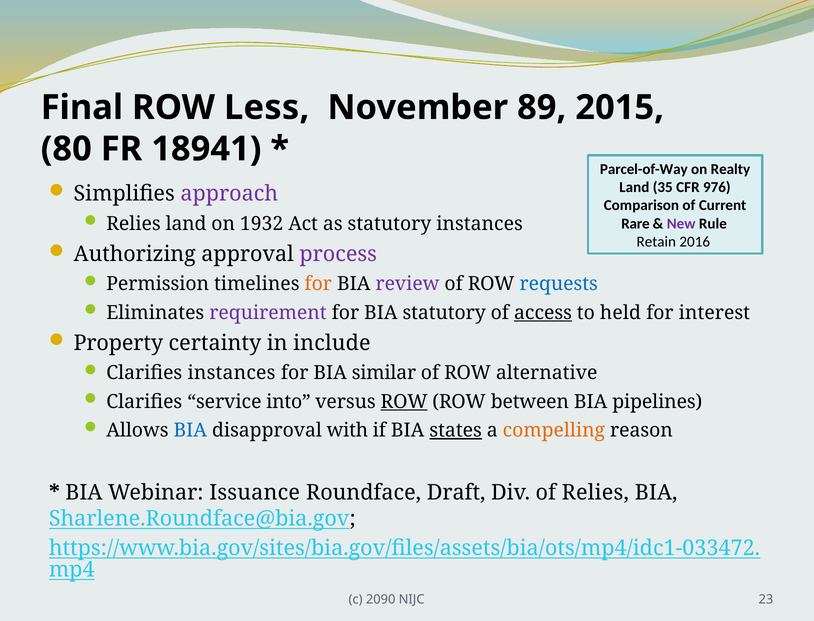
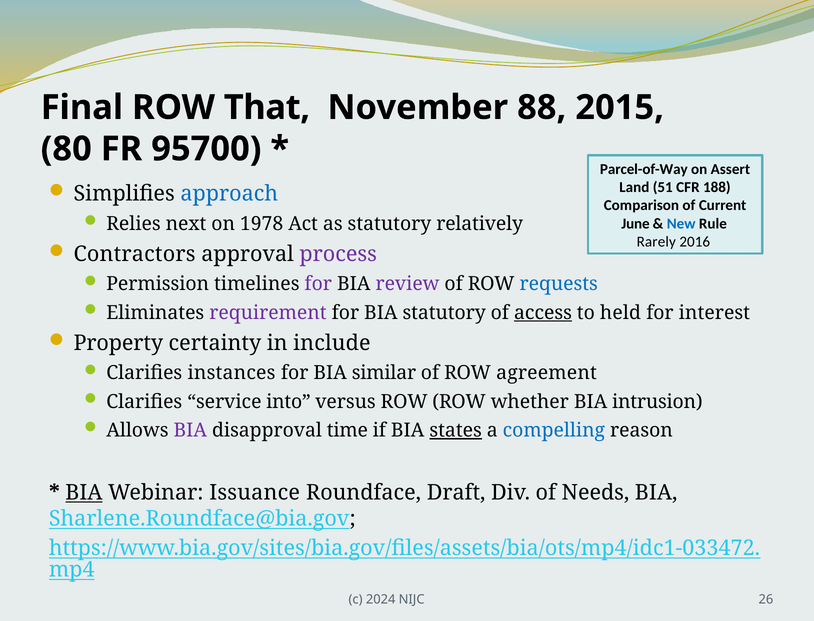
Less: Less -> That (267, 107)
89: 89 -> 88 (542, 107)
18941: 18941 -> 95700 (206, 149)
Realty: Realty -> Assert (730, 169)
35: 35 -> 51 (663, 187)
976: 976 -> 188 (717, 187)
approach colour: purple -> blue (229, 194)
Relies land: land -> next (186, 223)
1932: 1932 -> 1978 (262, 223)
statutory instances: instances -> relatively (480, 223)
Rare: Rare -> June (635, 223)
New colour: purple -> blue (681, 223)
Retain: Retain -> Rarely (656, 241)
Authorizing: Authorizing -> Contractors (135, 254)
for colour: orange -> purple (318, 284)
alternative: alternative -> agreement (547, 373)
ROW underline: present -> none (404, 401)
between: between -> whether (530, 401)
pipelines: pipelines -> intrusion (657, 401)
BIA colour: blue -> purple (190, 430)
with: with -> time (347, 430)
compelling colour: orange -> blue (554, 430)
BIA underline: none -> present (84, 492)
of Relies: Relies -> Needs (595, 492)
2090: 2090 -> 2024 (381, 599)
23: 23 -> 26 (766, 599)
